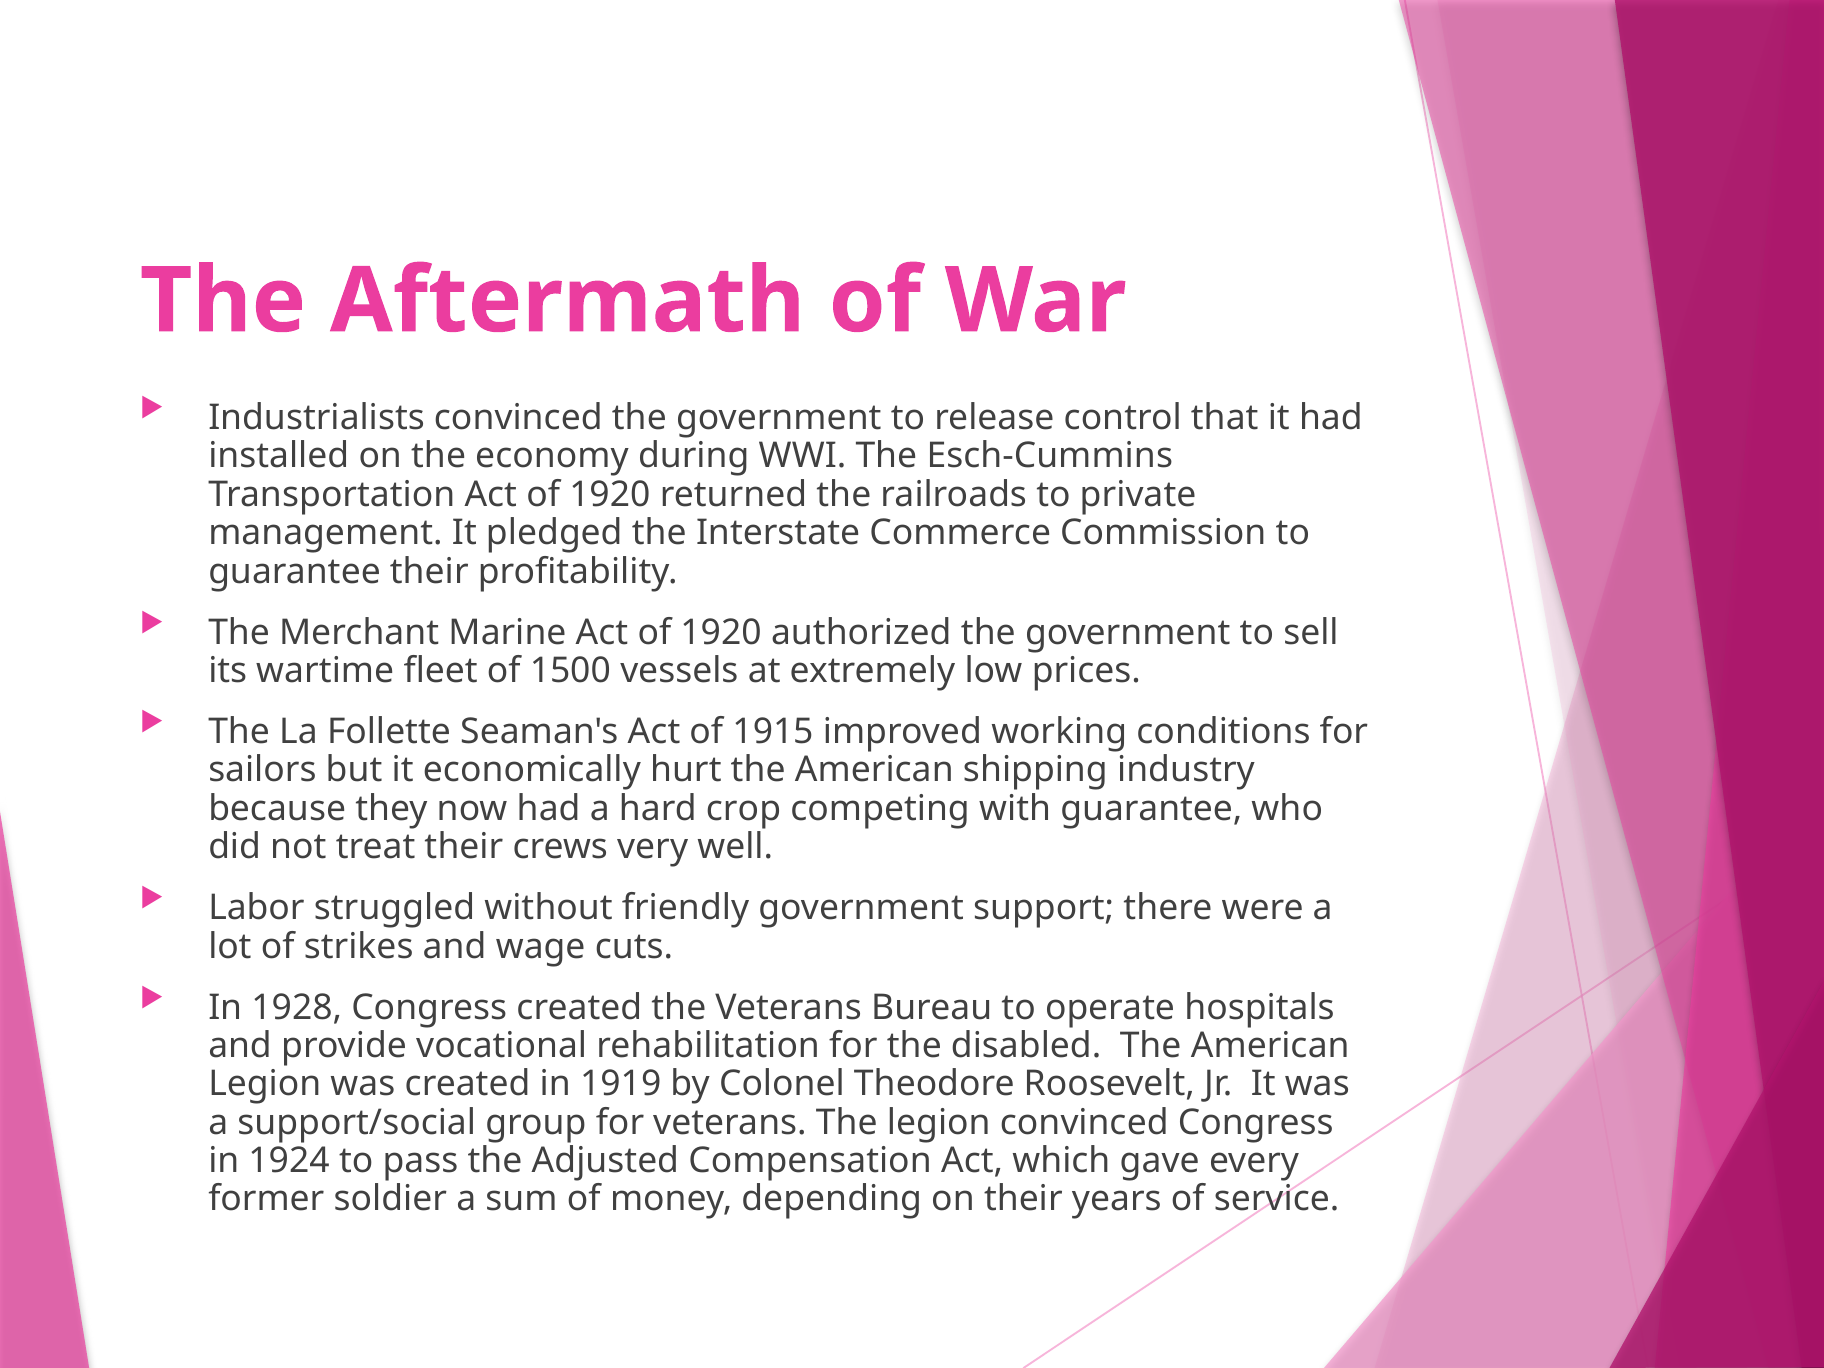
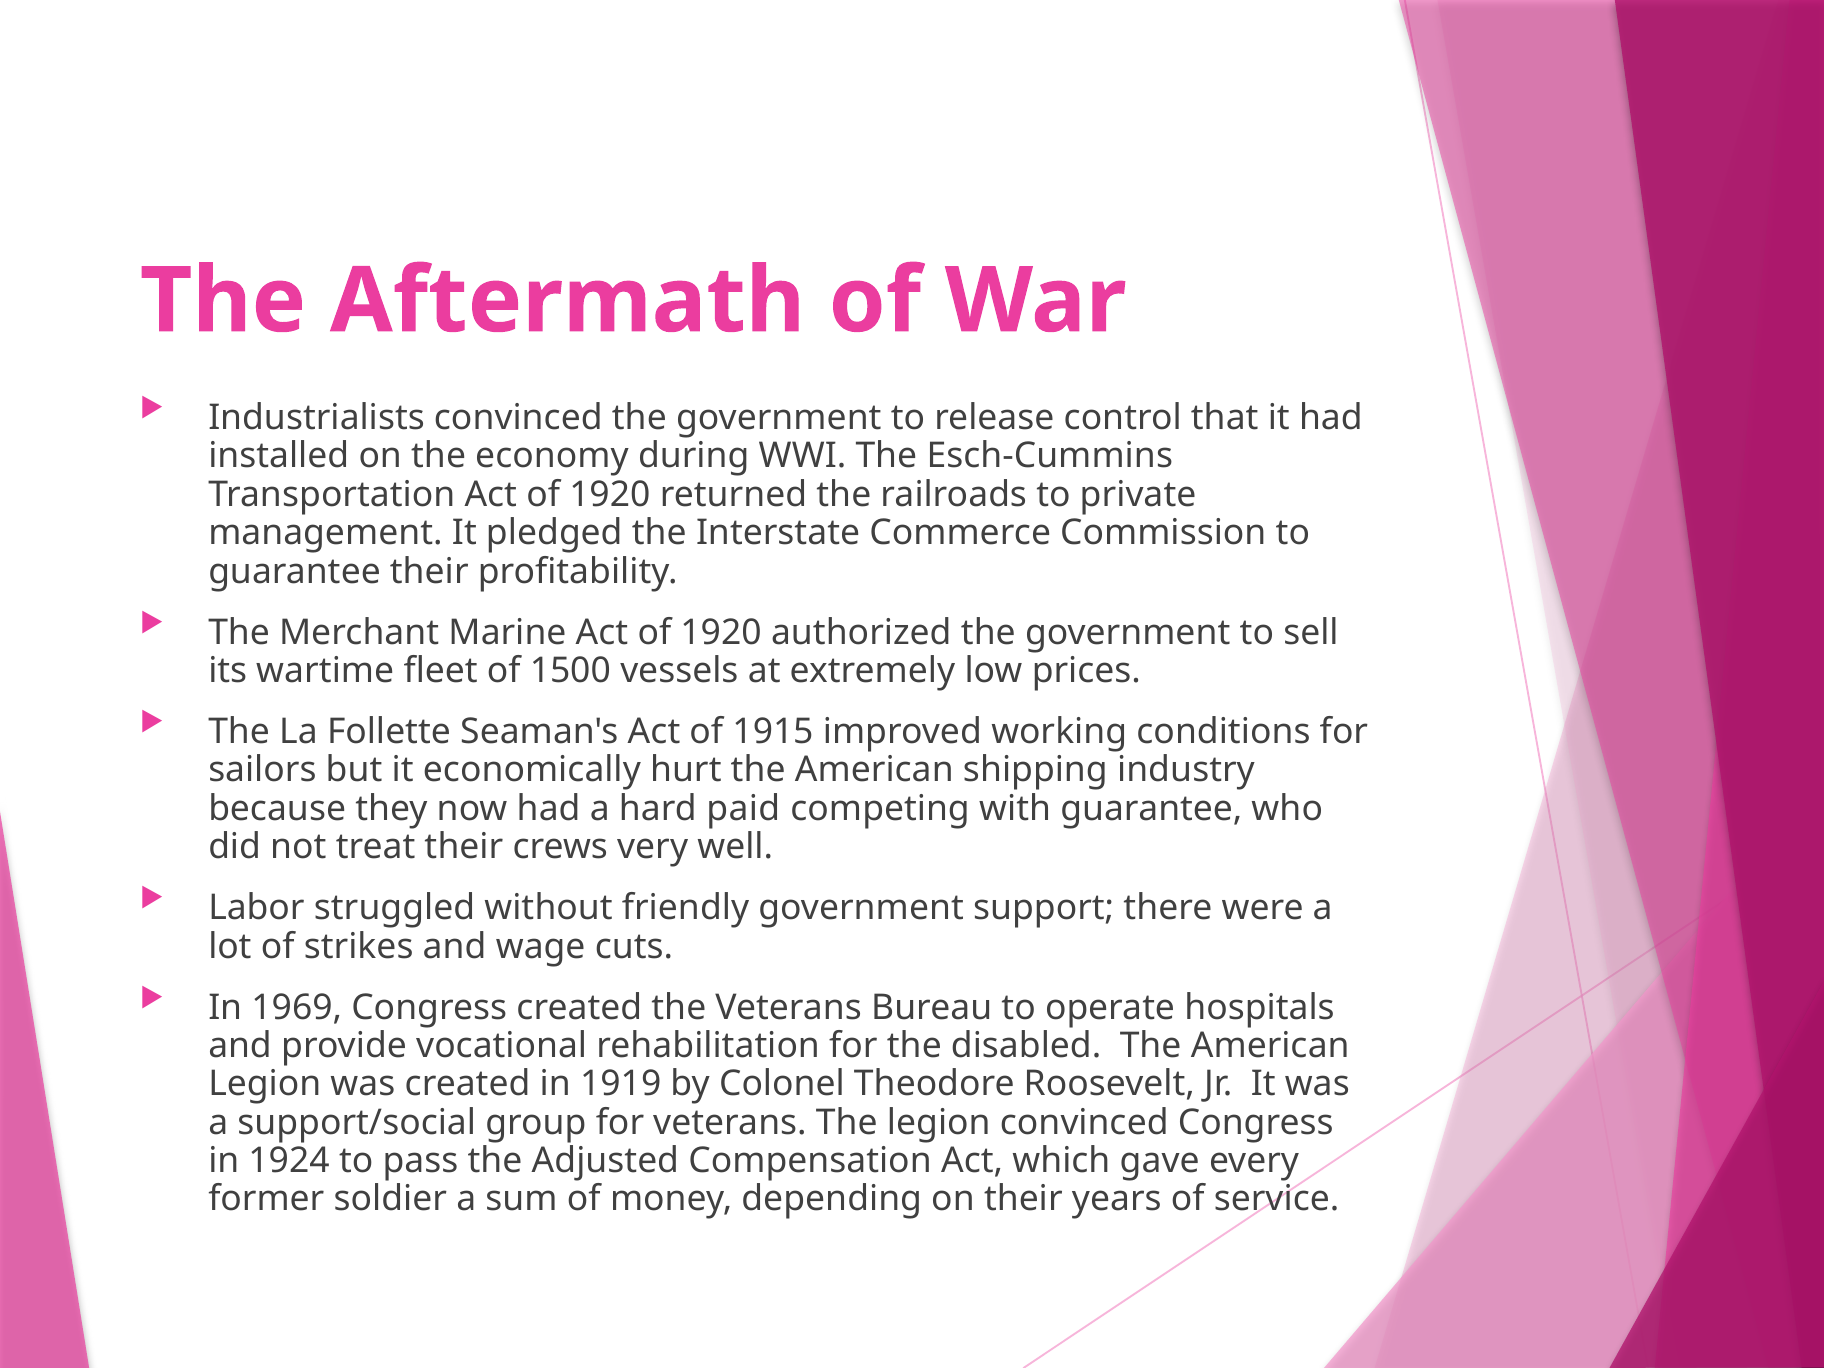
crop: crop -> paid (743, 809)
1928: 1928 -> 1969 (297, 1008)
